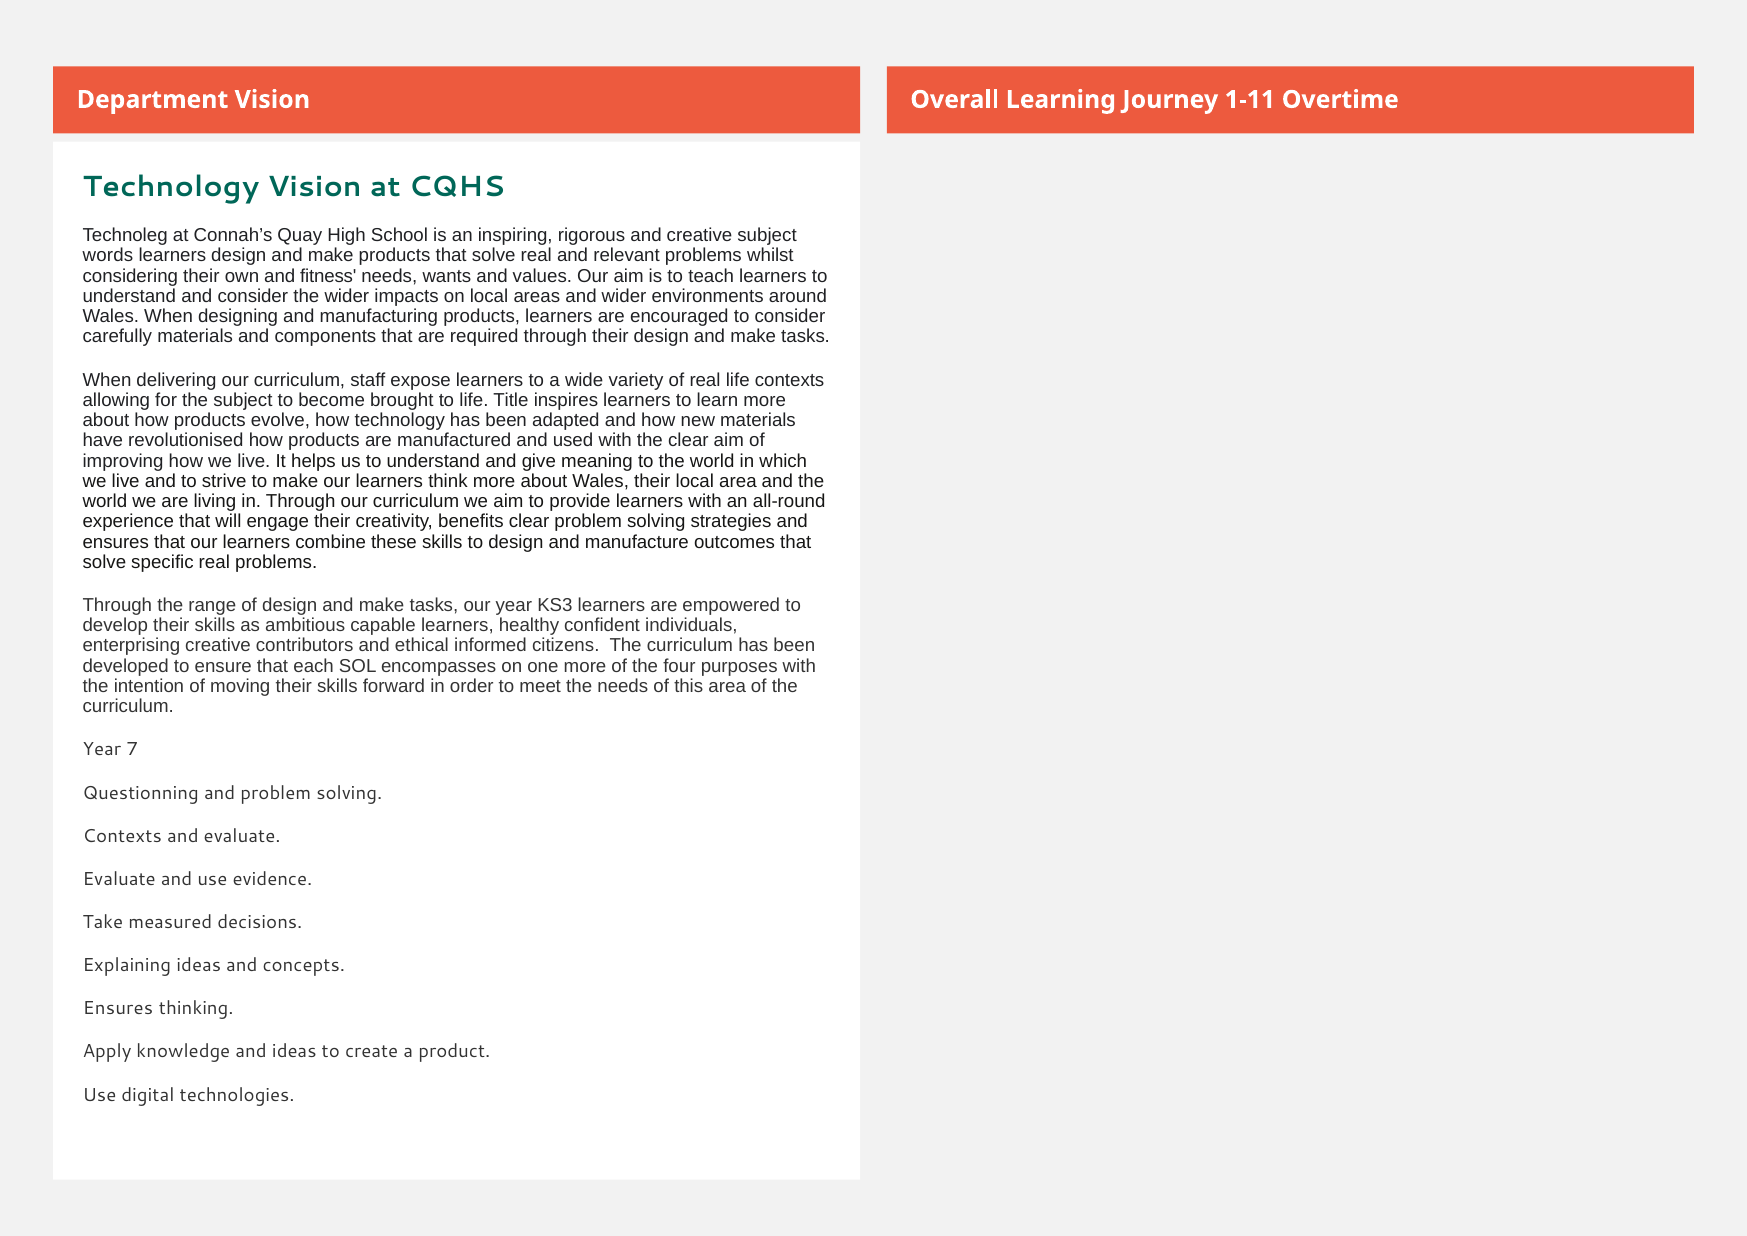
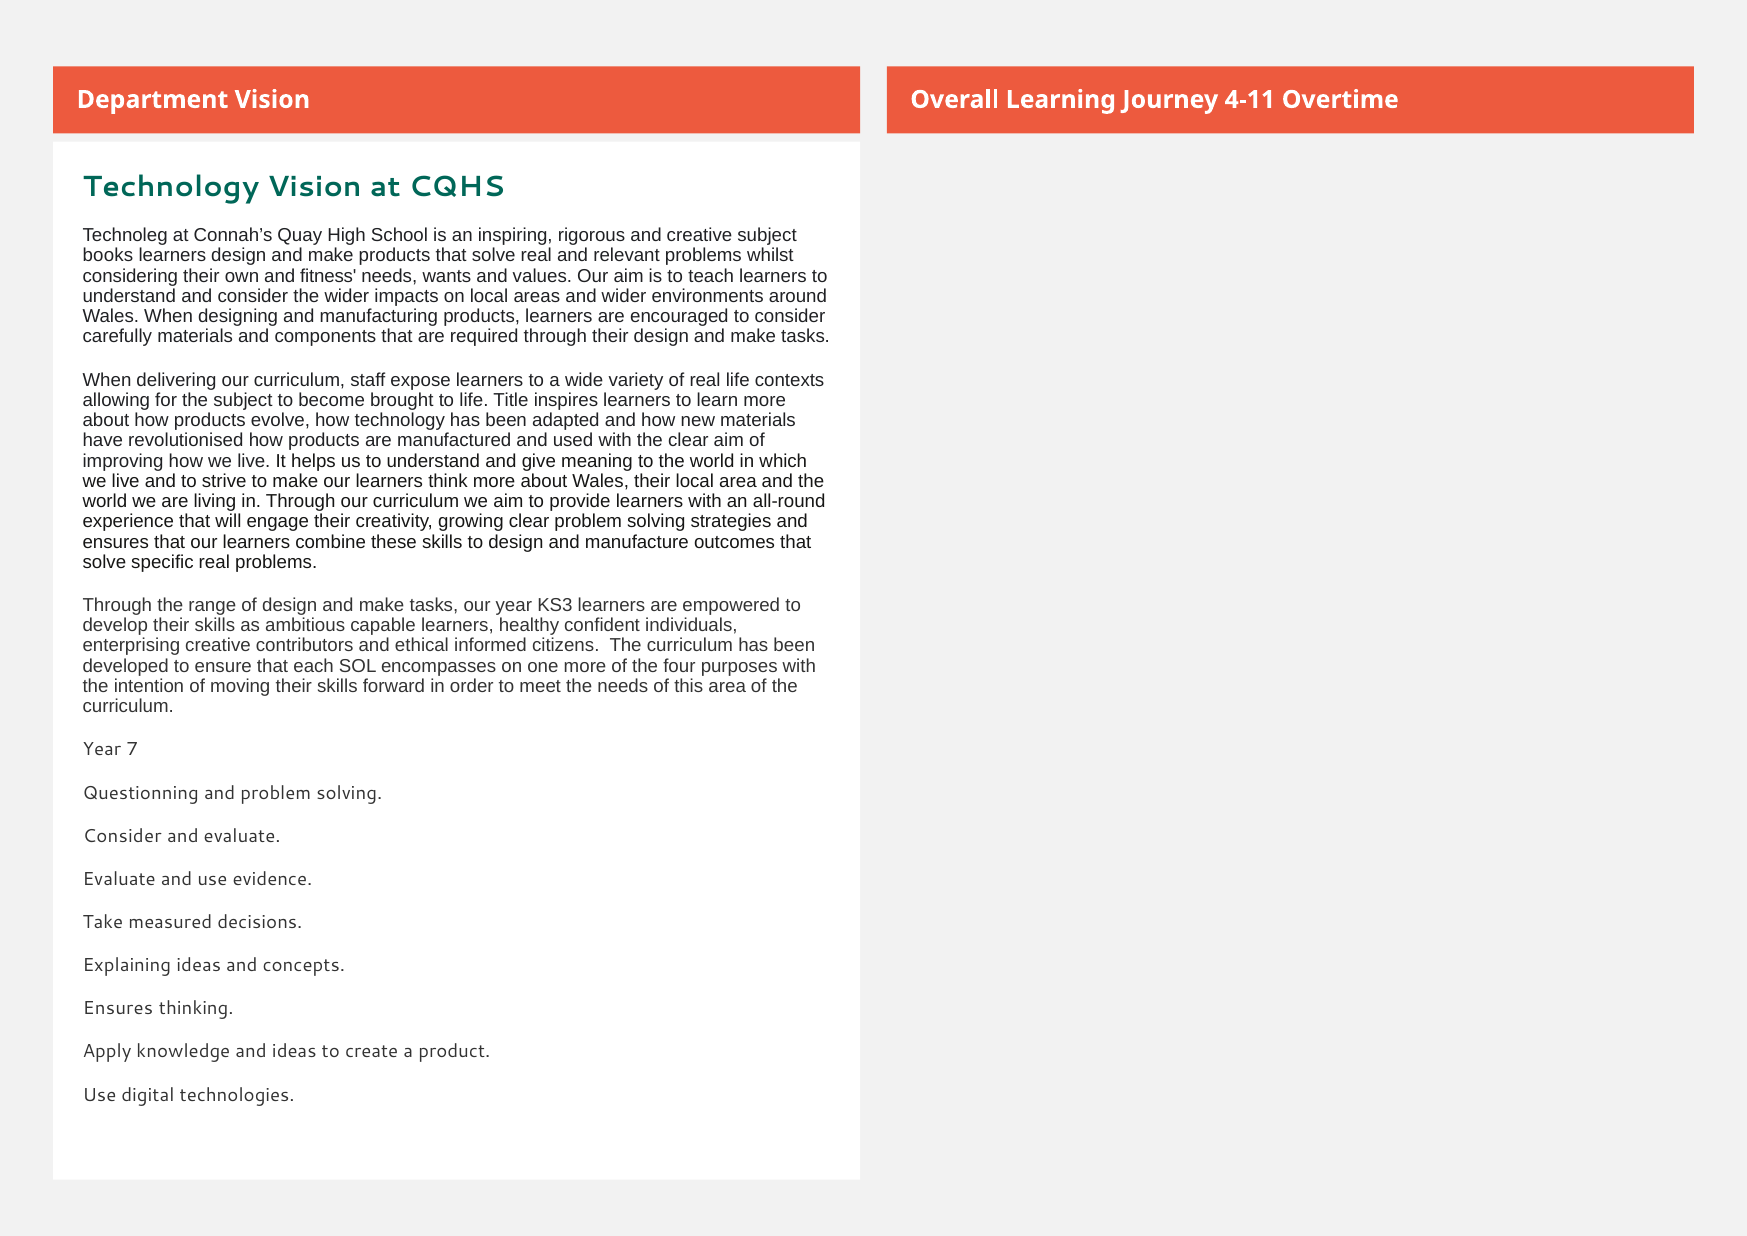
1-11: 1-11 -> 4-11 (1250, 100)
words: words -> books (108, 256)
benefits: benefits -> growing (471, 521)
Contexts: Contexts -> Consider (122, 835)
